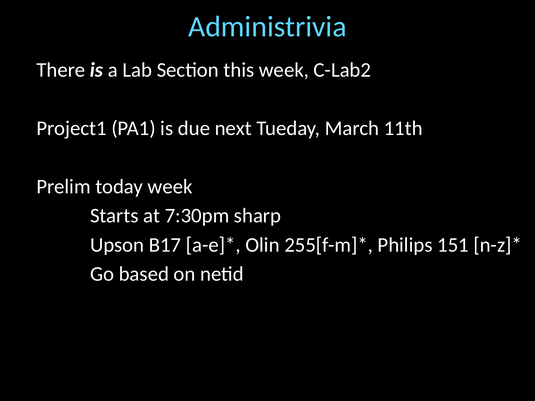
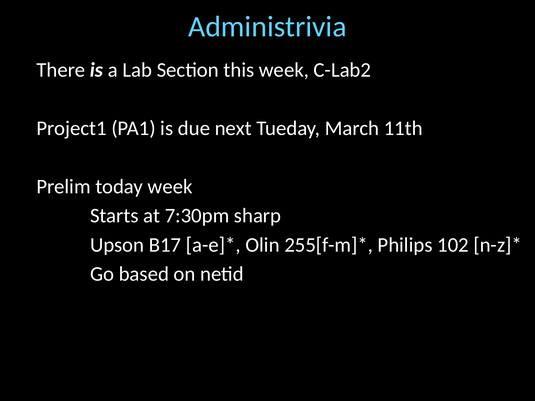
151: 151 -> 102 (453, 245)
